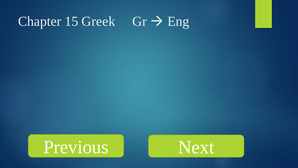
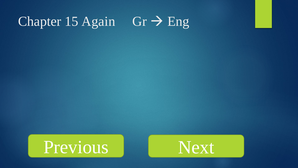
Greek: Greek -> Again (98, 21)
